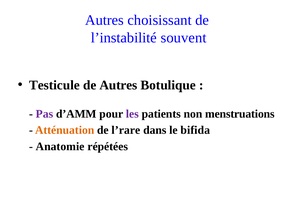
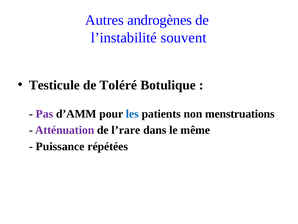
choisissant: choisissant -> androgènes (160, 20)
de Autres: Autres -> Toléré (118, 85)
les colour: purple -> blue (132, 114)
Atténuation colour: orange -> purple (65, 130)
bifida: bifida -> même (195, 130)
Anatomie: Anatomie -> Puissance (60, 146)
